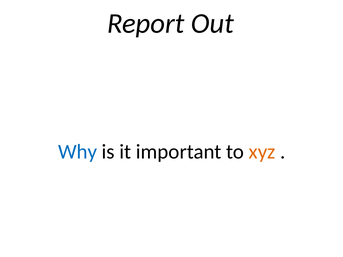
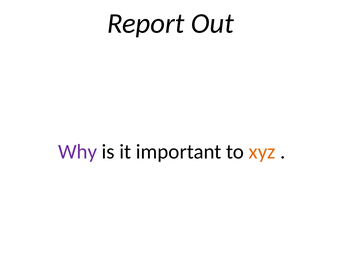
Why colour: blue -> purple (78, 152)
